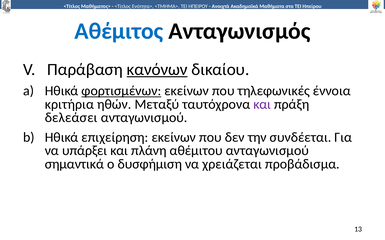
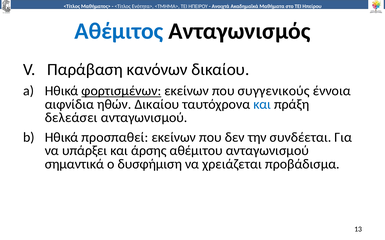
κανόνων underline: present -> none (157, 70)
τηλεφωνικές: τηλεφωνικές -> συγγενικούς (274, 91)
κριτήρια: κριτήρια -> αιφνίδια (69, 105)
ηθών Μεταξύ: Μεταξύ -> Δικαίου (157, 105)
και colour: purple -> blue (262, 105)
επιχείρηση: επιχείρηση -> προσπαθεί (115, 138)
πλάνη: πλάνη -> άρσης (149, 151)
